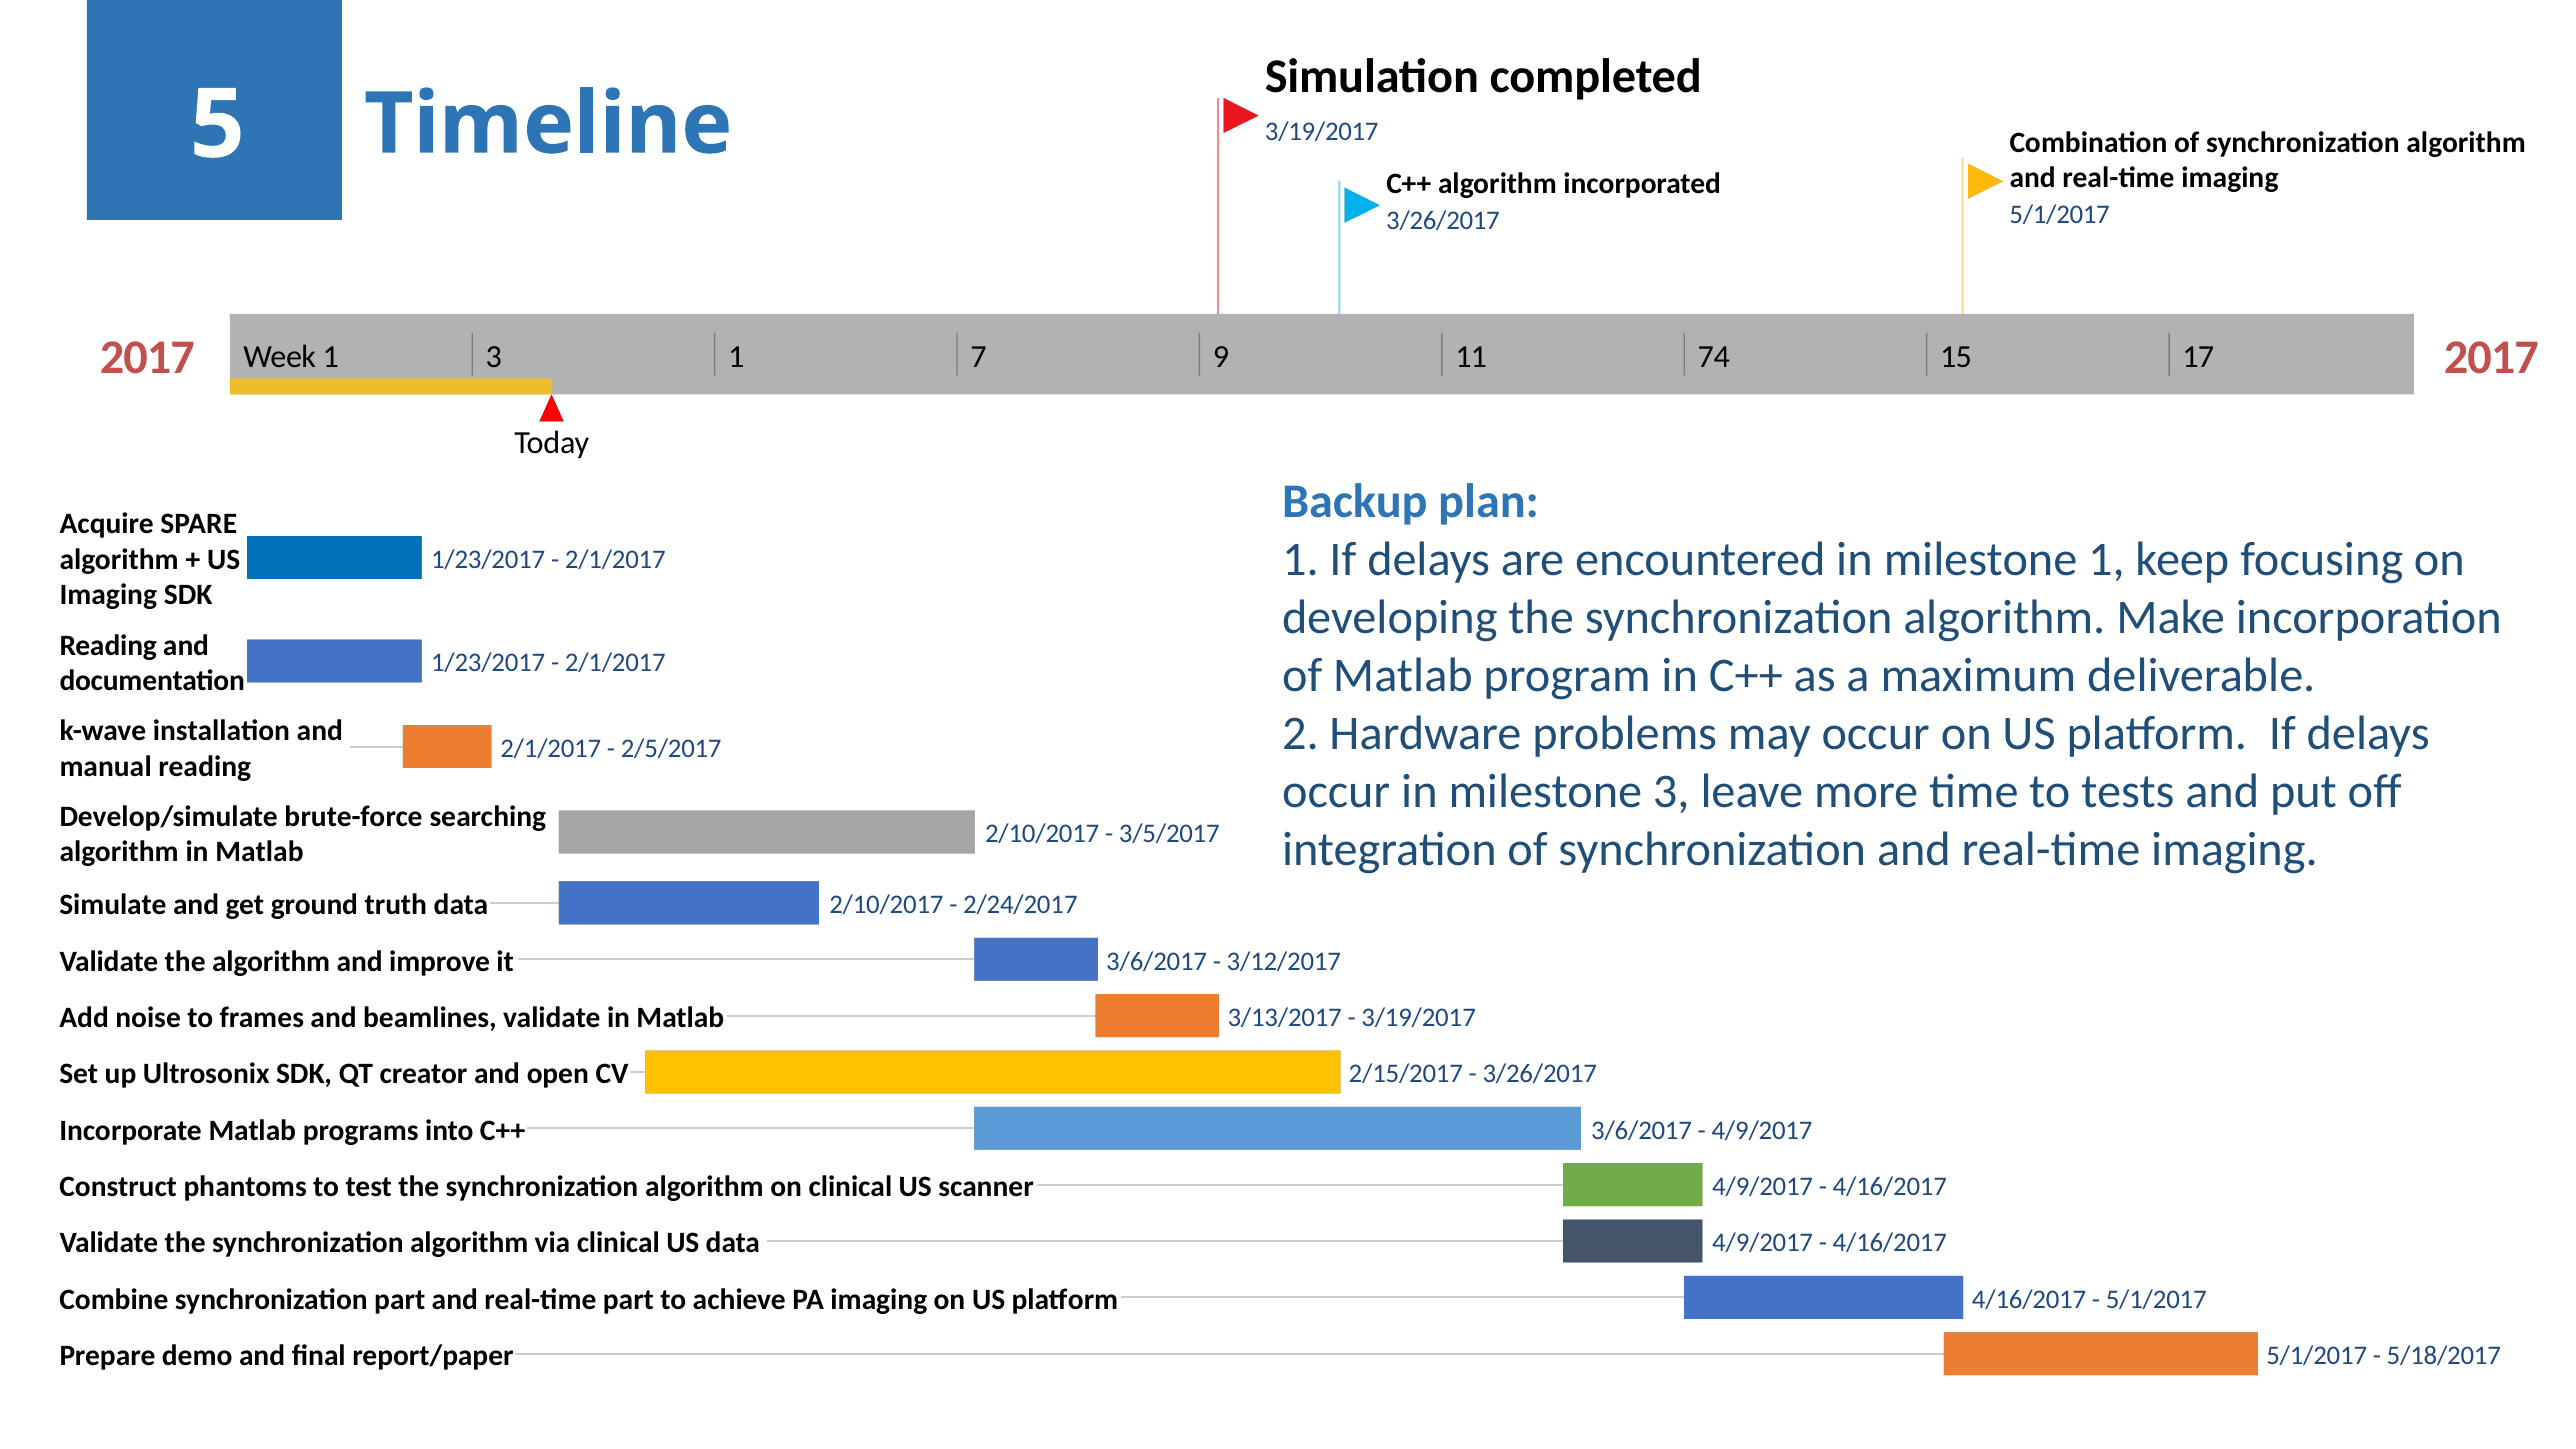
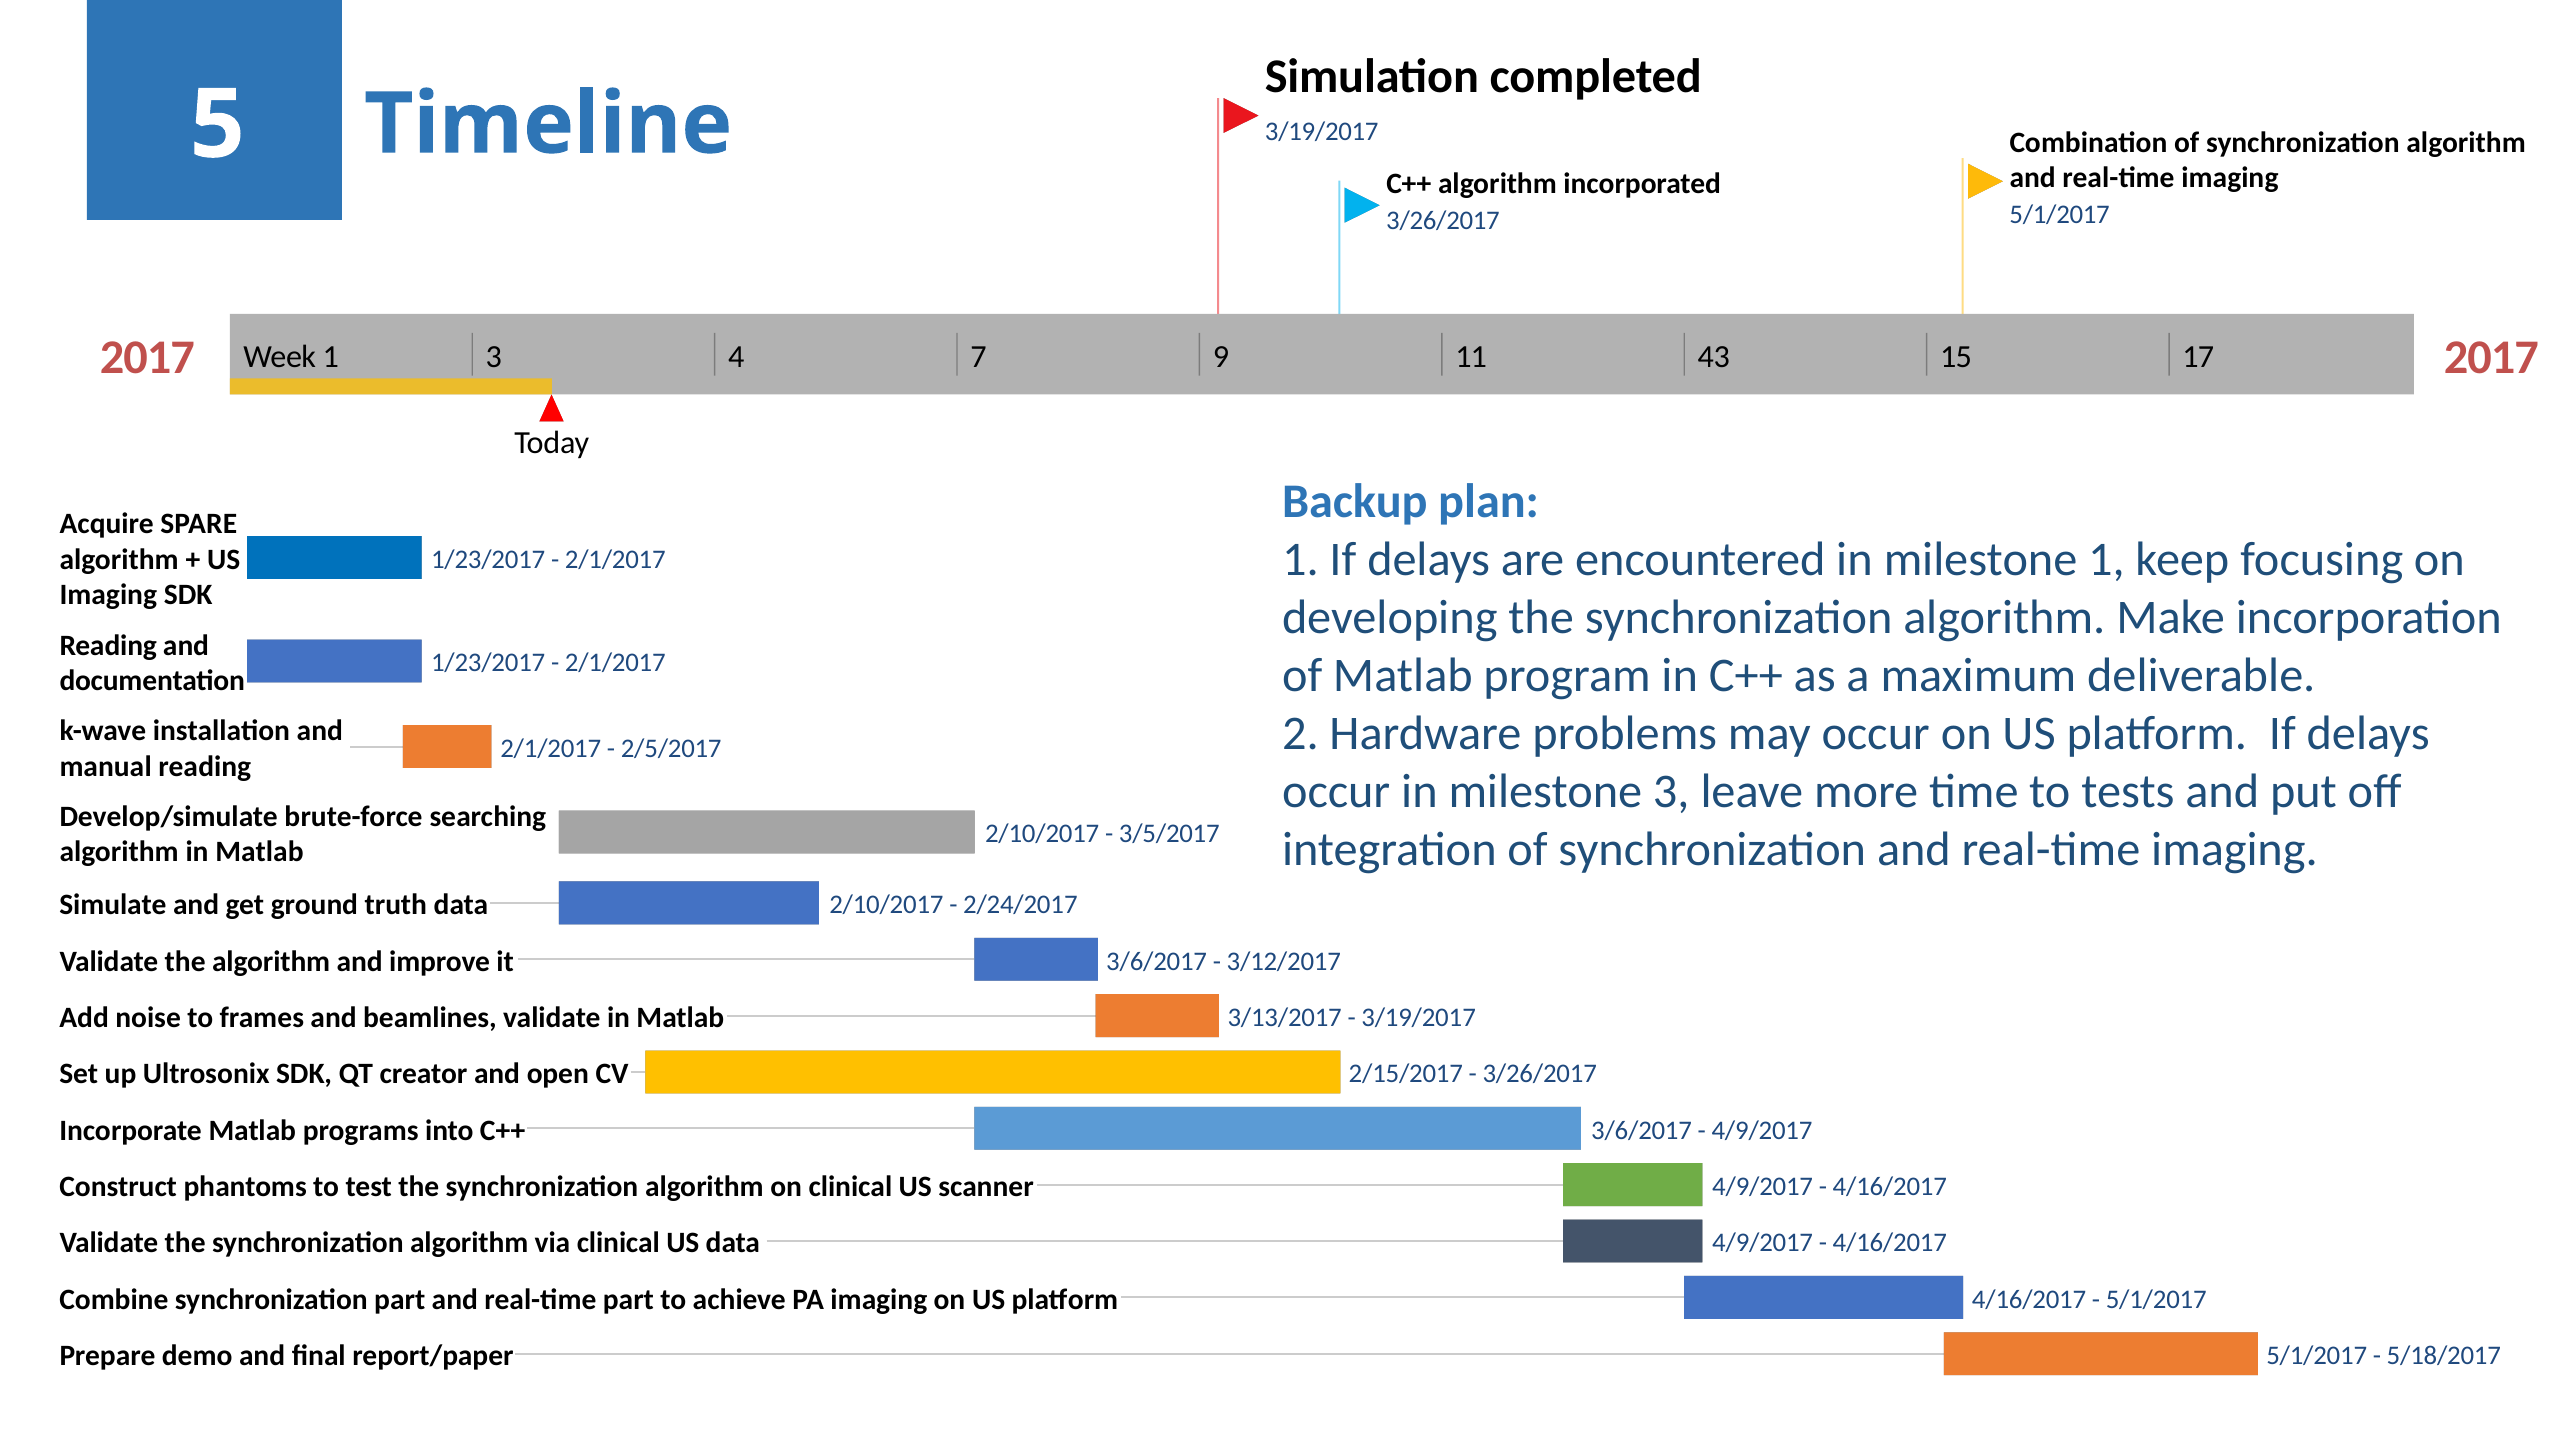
3 1: 1 -> 4 (736, 357)
74: 74 -> 43 (1714, 357)
